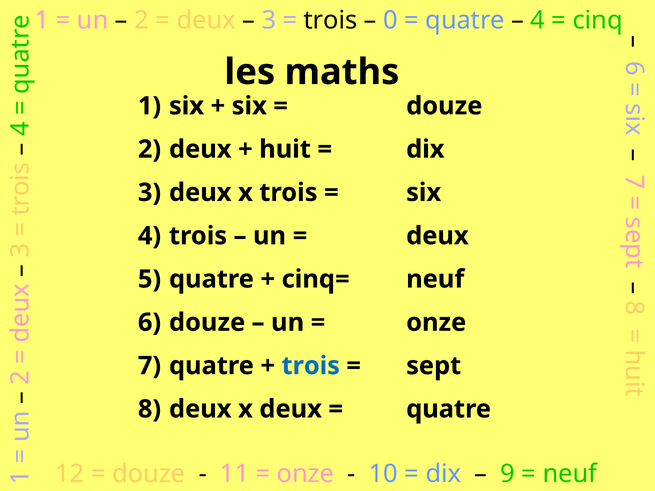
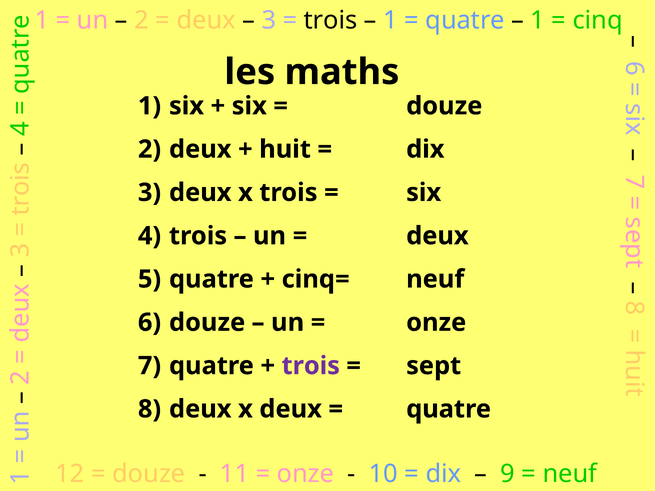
0: 0 -> 1 (390, 20)
4: 4 -> 1 (538, 20)
trois colour: blue -> purple (311, 366)
